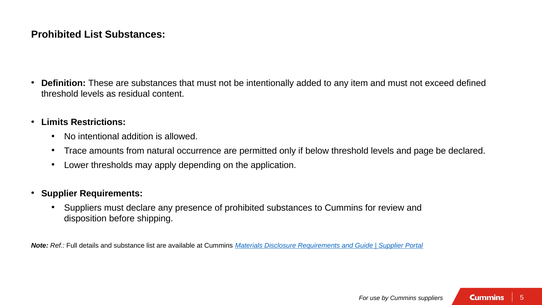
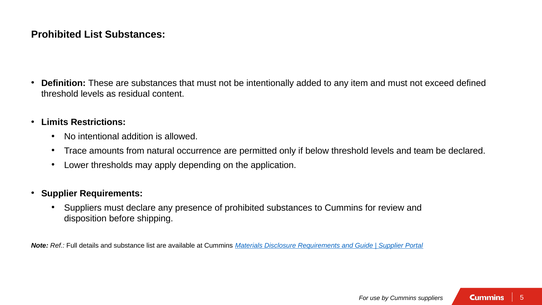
page: page -> team (424, 151)
